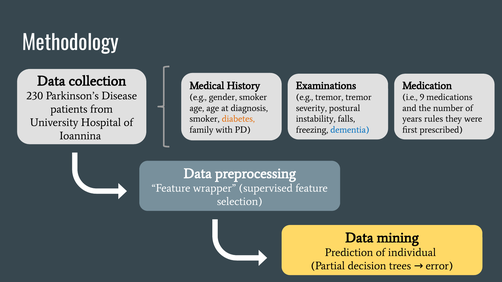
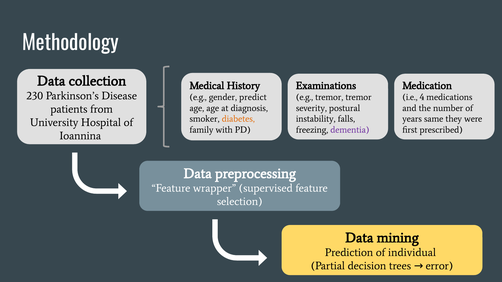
gender smoker: smoker -> predict (253, 97)
9: 9 -> 4 (422, 97)
rules: rules -> same (434, 119)
dementia colour: blue -> purple (350, 130)
